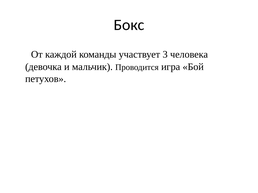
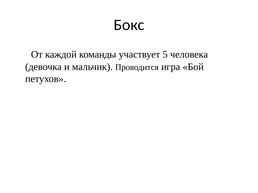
3: 3 -> 5 (165, 55)
